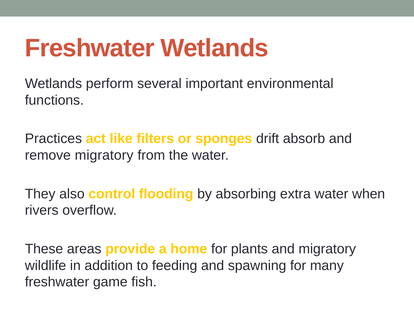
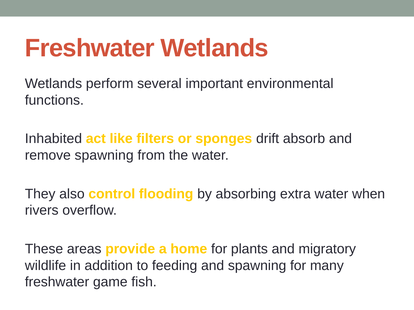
Practices: Practices -> Inhabited (53, 139)
remove migratory: migratory -> spawning (104, 156)
